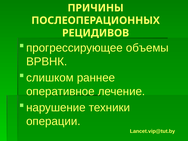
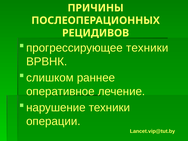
прогрессирующее объемы: объемы -> техники (147, 48)
